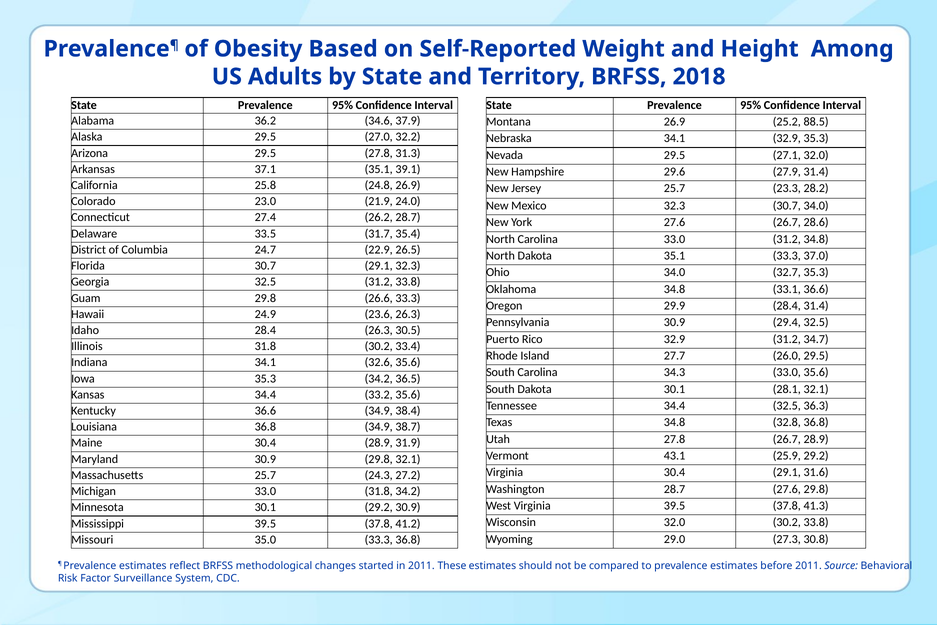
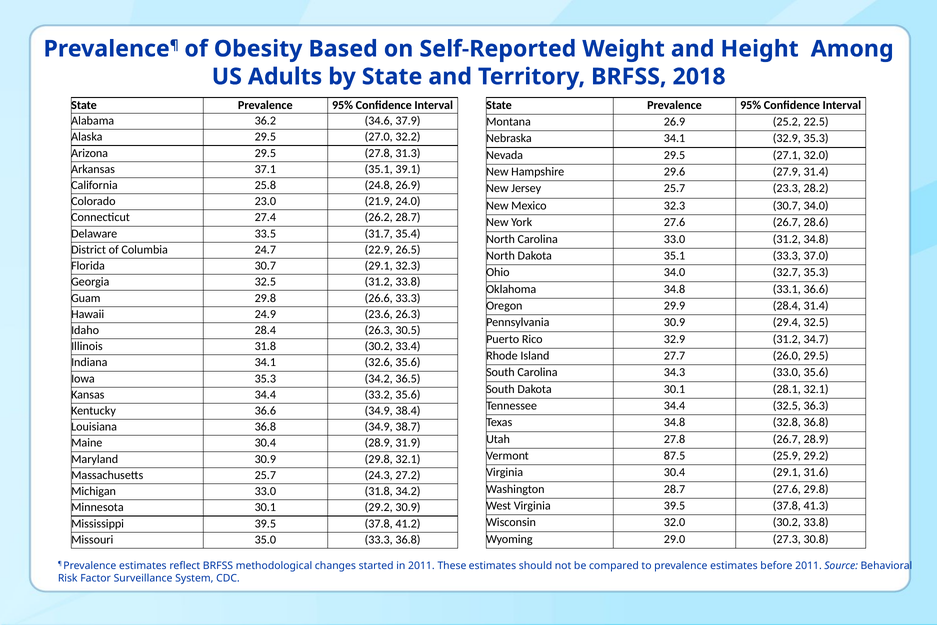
88.5: 88.5 -> 22.5 (816, 122)
43.1: 43.1 -> 87.5 (675, 456)
